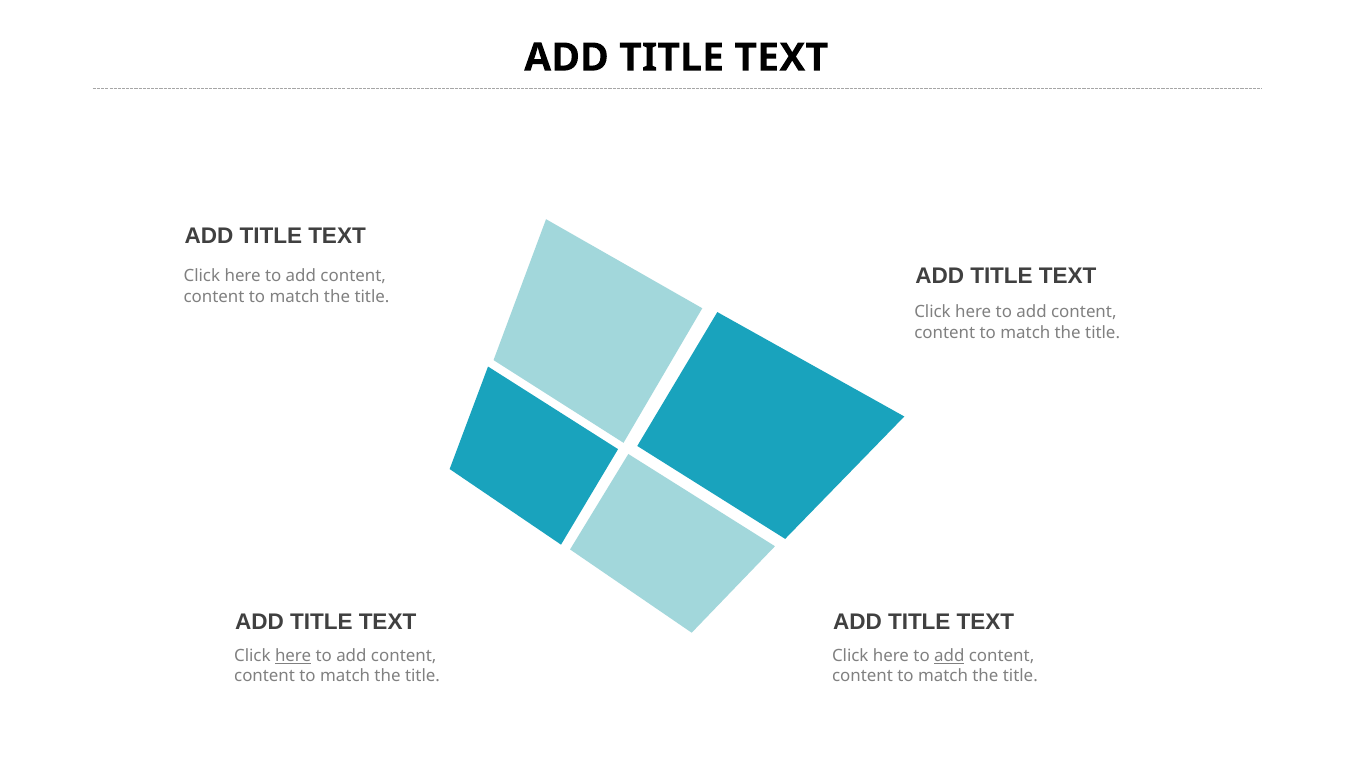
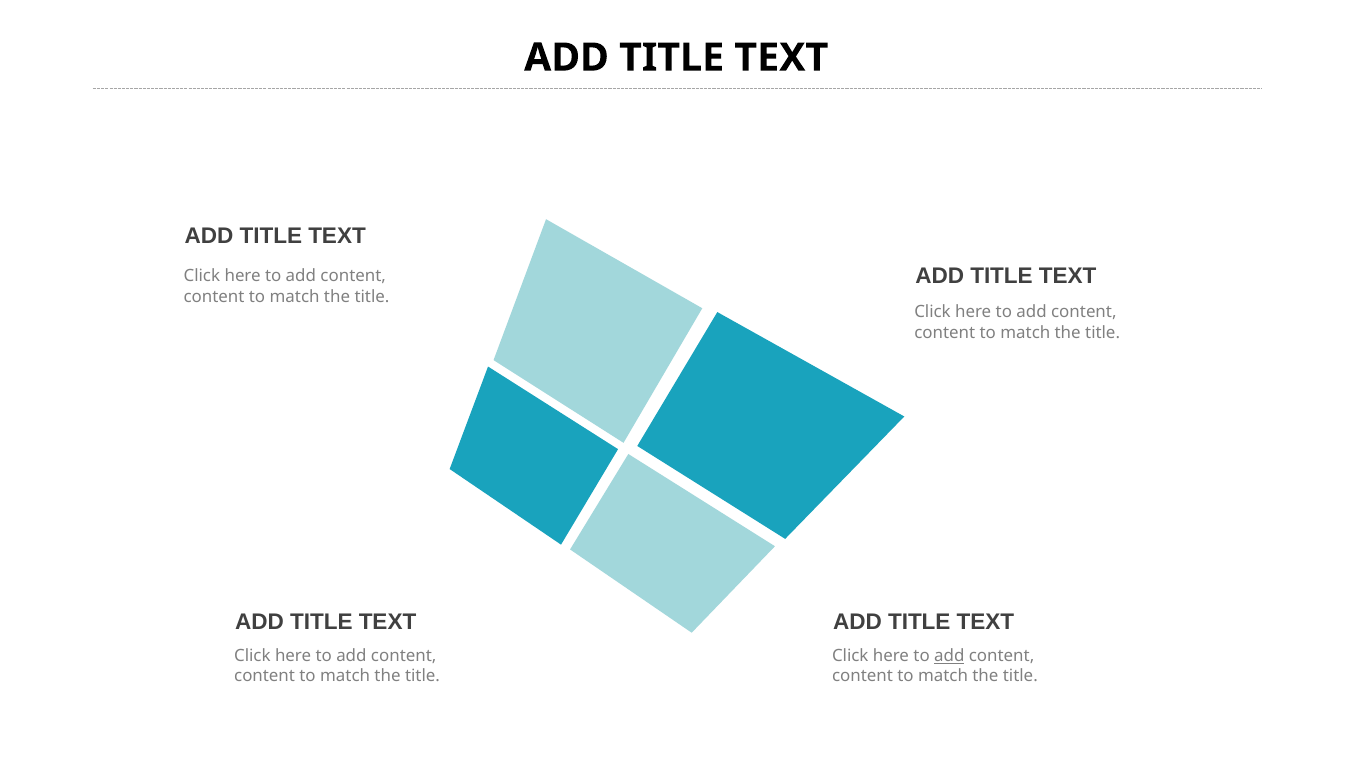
here underline: present -> none (293, 656)
